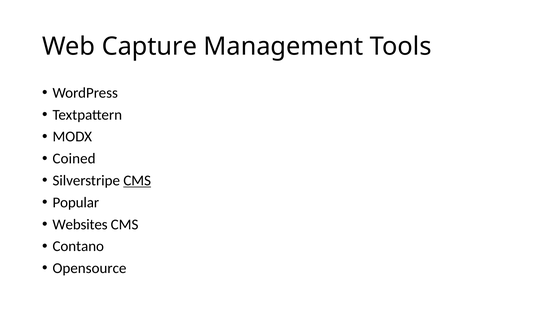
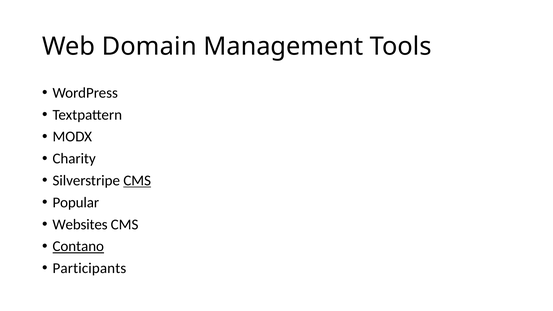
Capture: Capture -> Domain (149, 46)
Coined: Coined -> Charity (74, 159)
Contano underline: none -> present (78, 246)
Opensource: Opensource -> Participants (89, 268)
